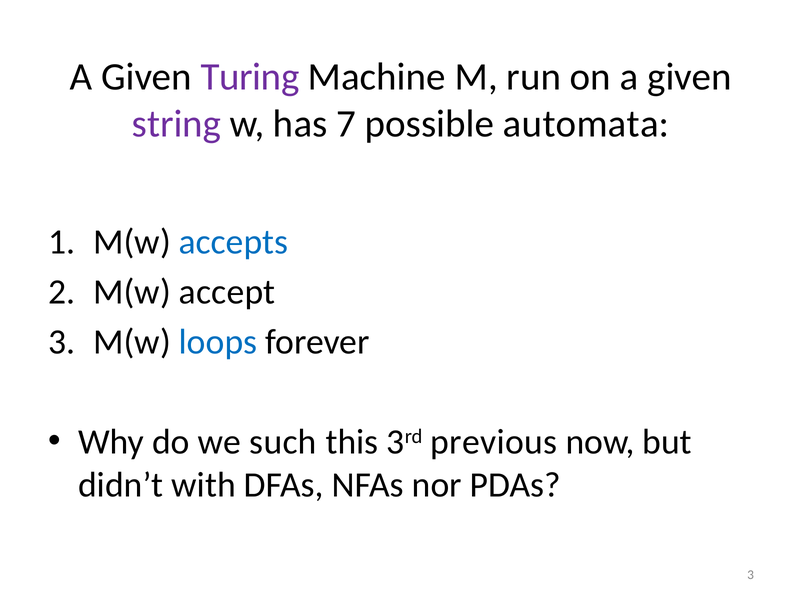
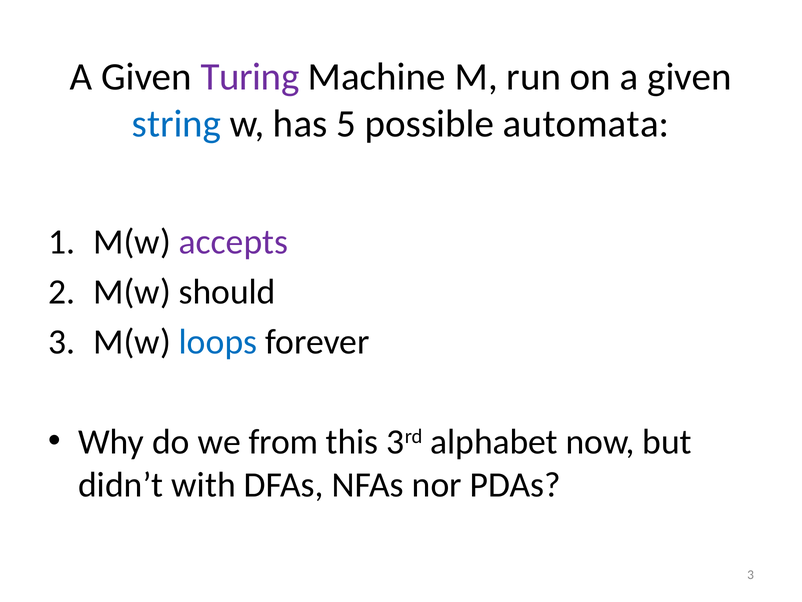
string colour: purple -> blue (177, 124)
7: 7 -> 5 (346, 124)
accepts colour: blue -> purple (234, 242)
accept: accept -> should (227, 292)
such: such -> from (283, 442)
previous: previous -> alphabet (494, 442)
